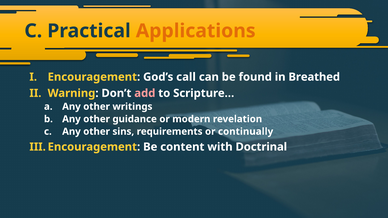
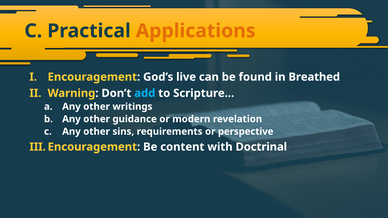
call: call -> live (186, 77)
add colour: pink -> light blue (145, 93)
continually: continually -> perspective (246, 132)
